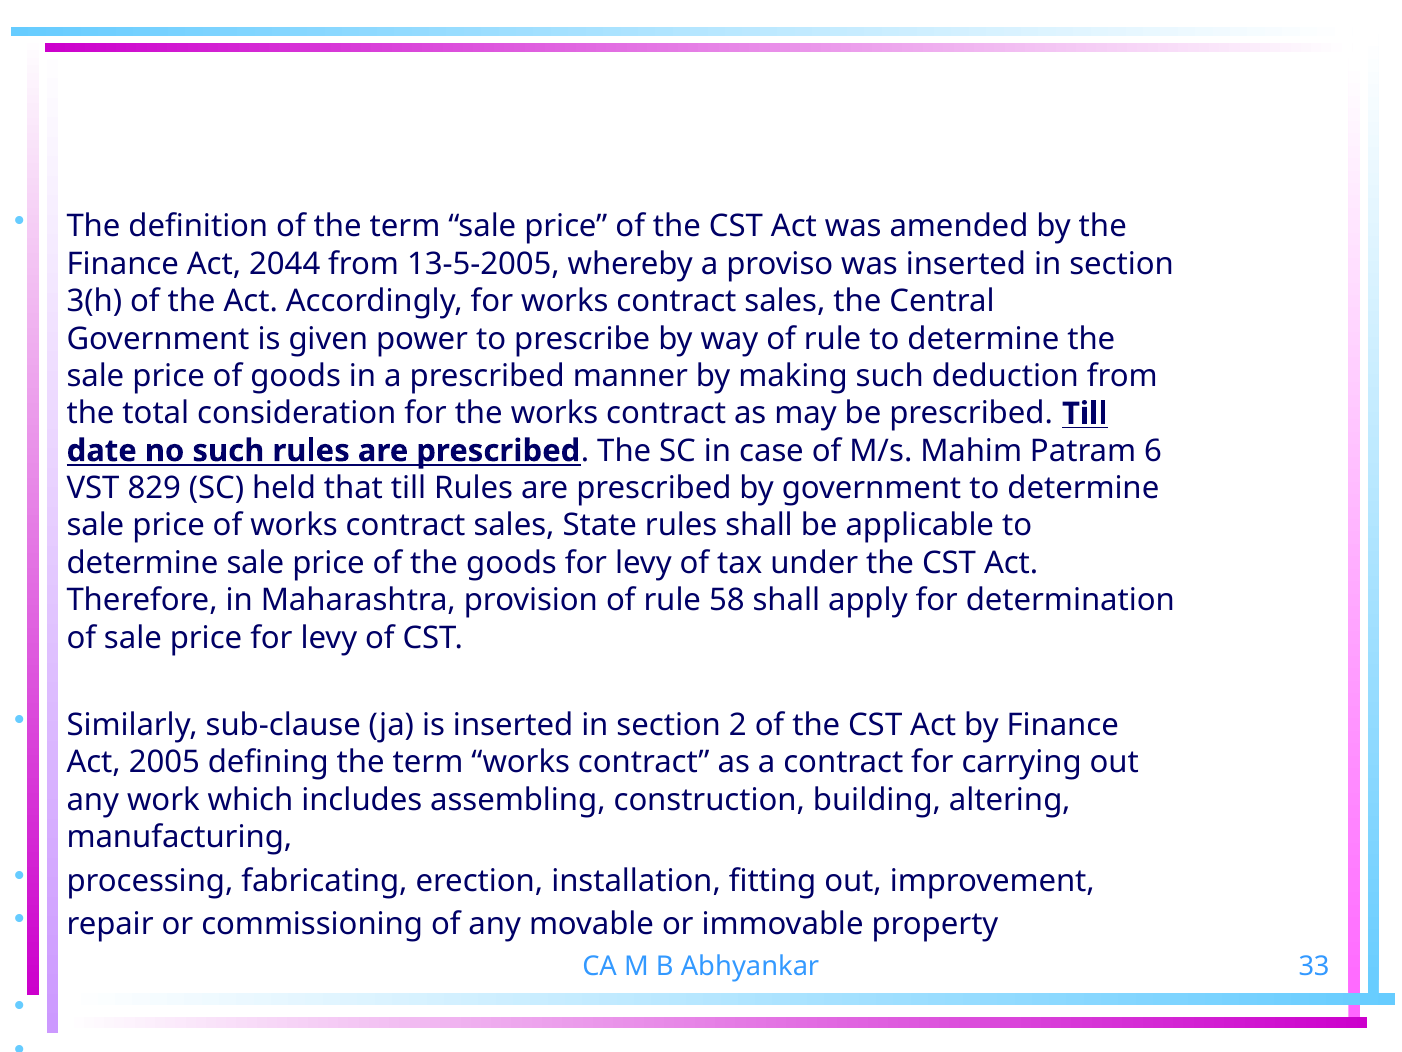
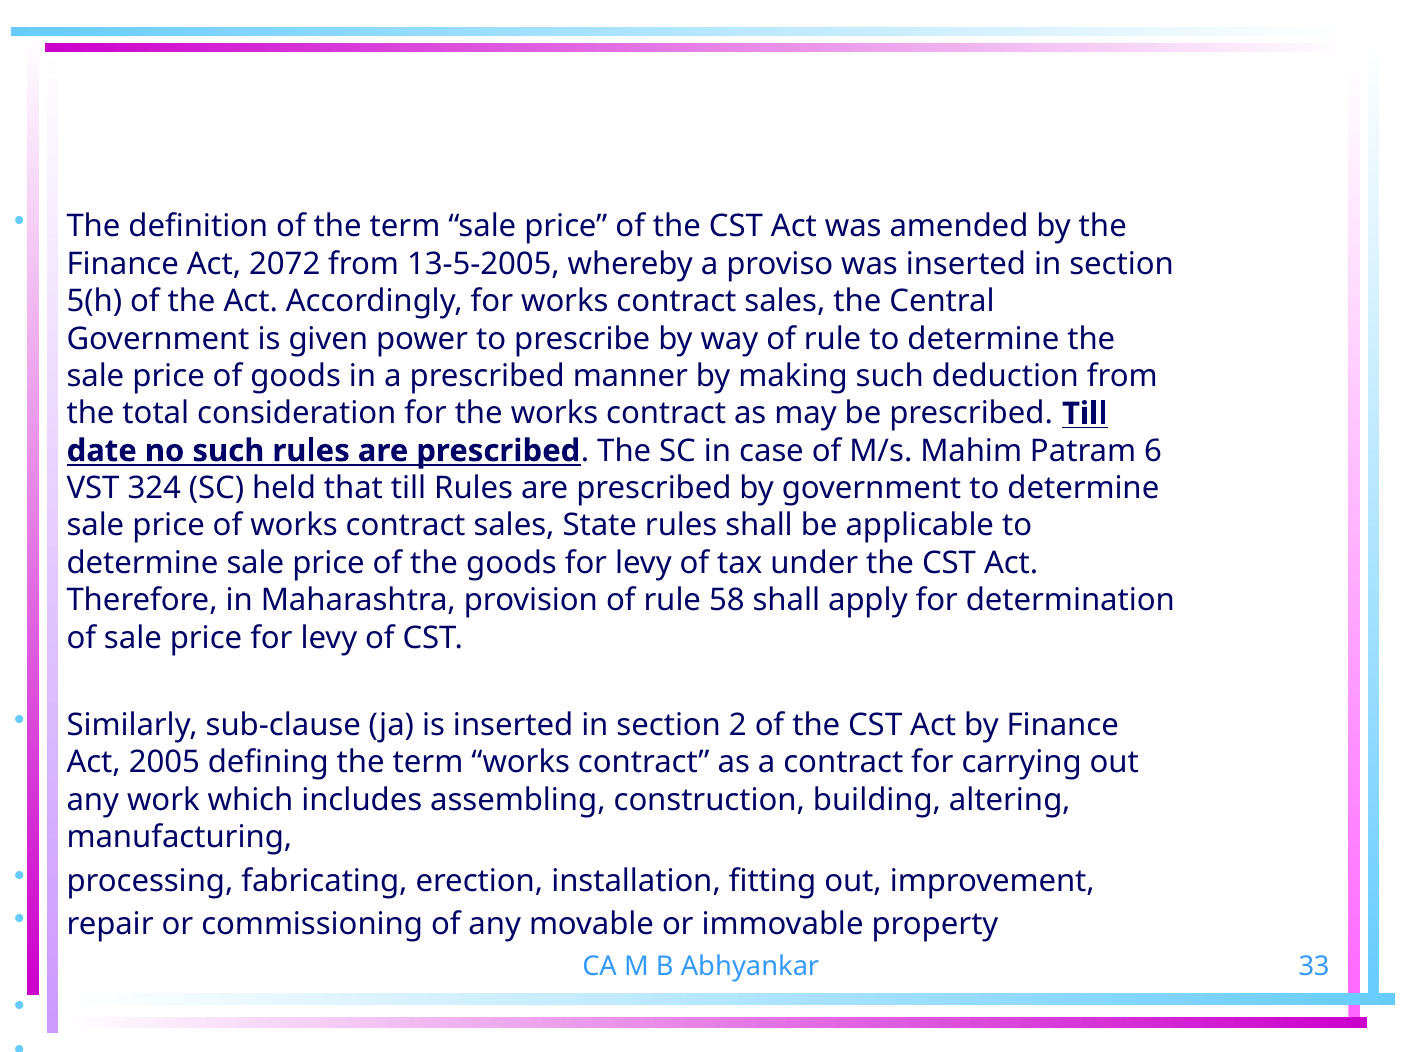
2044: 2044 -> 2072 (285, 264)
3(h: 3(h -> 5(h (94, 301)
829: 829 -> 324 (154, 488)
